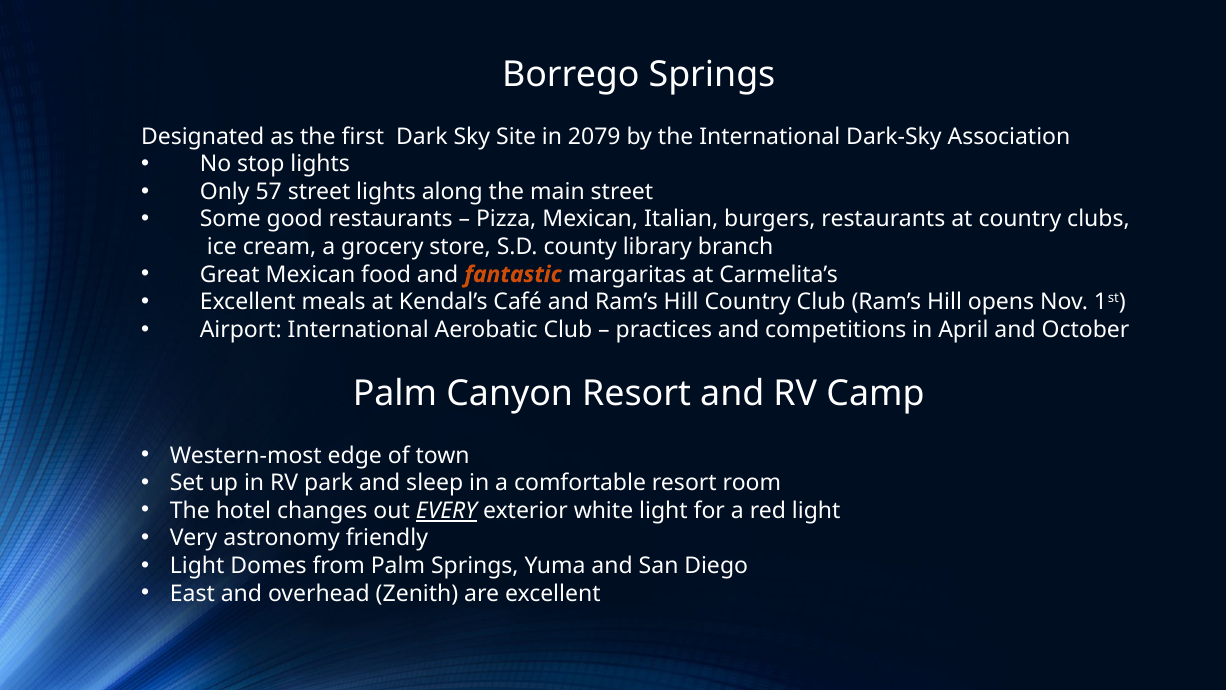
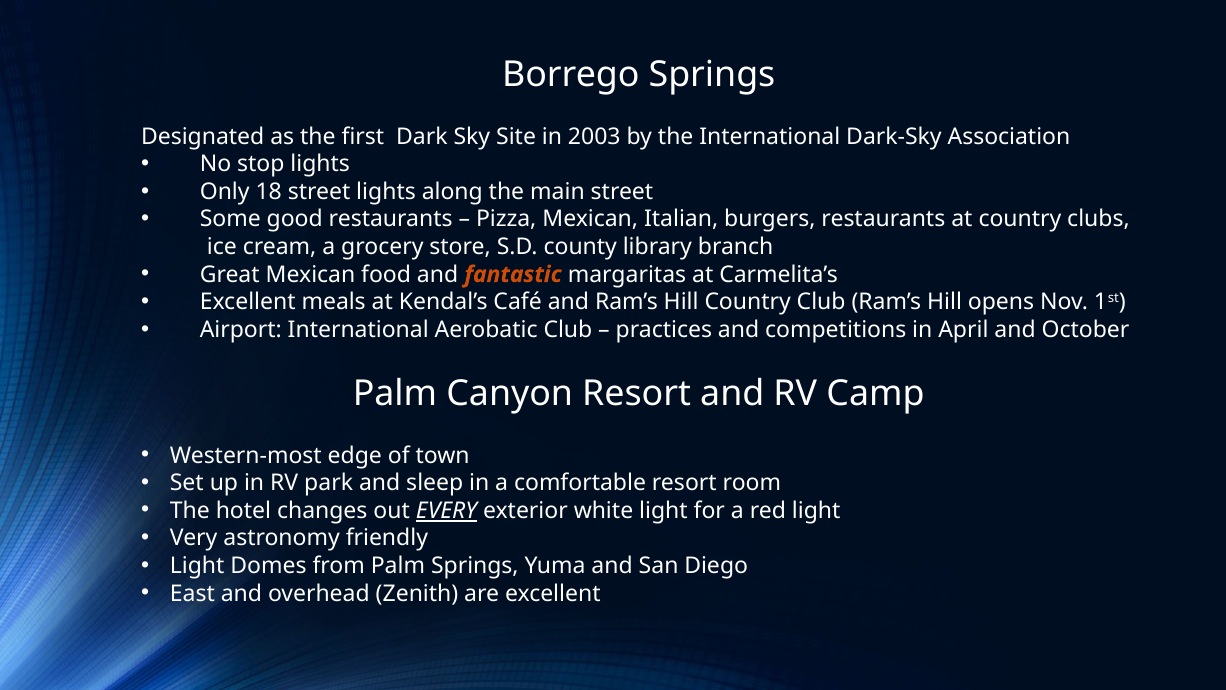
2079: 2079 -> 2003 (594, 136)
57: 57 -> 18 (269, 192)
